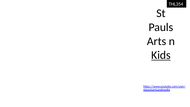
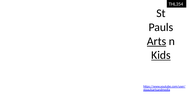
Arts underline: none -> present (157, 41)
